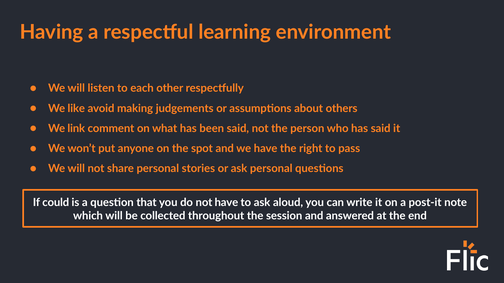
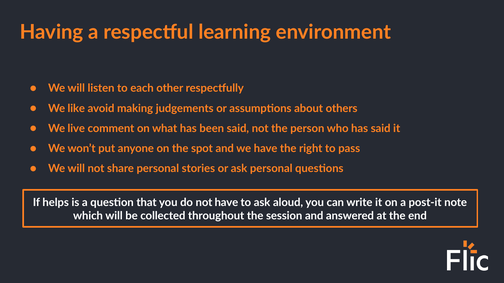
link: link -> live (76, 129)
could: could -> helps (56, 203)
